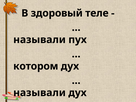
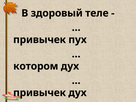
называли: называли -> привычек (40, 40)
называли: называли -> привычек (40, 93)
